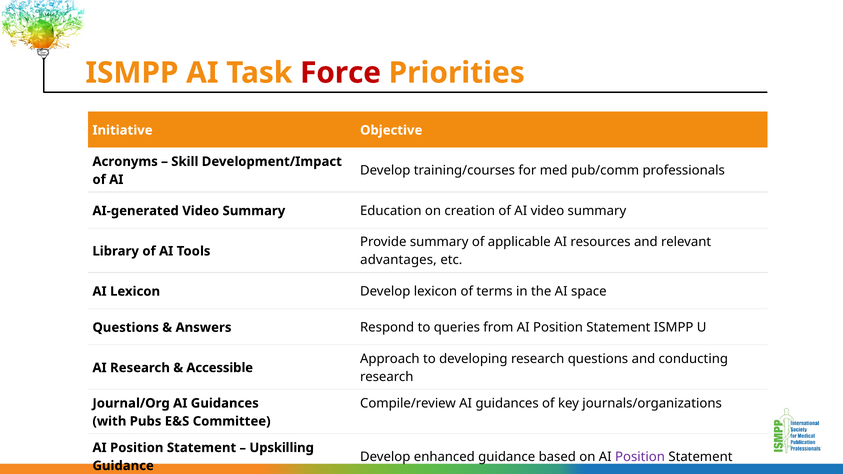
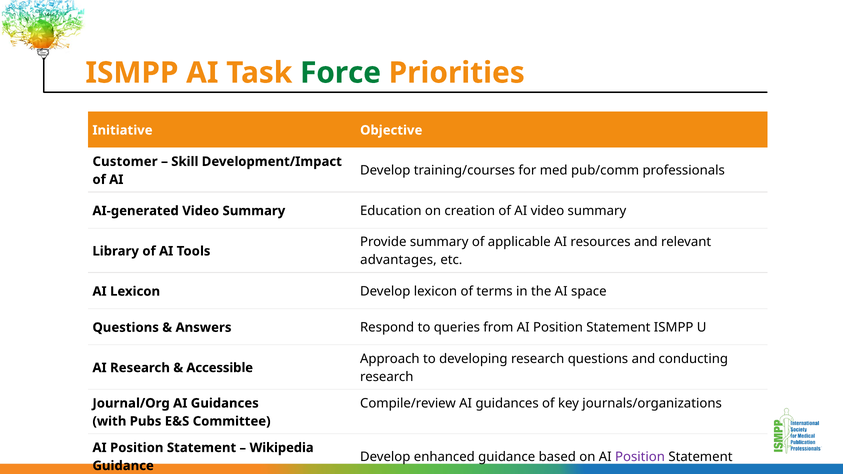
Force colour: red -> green (341, 73)
Acronyms: Acronyms -> Customer (125, 162)
Upskilling: Upskilling -> Wikipedia (282, 448)
